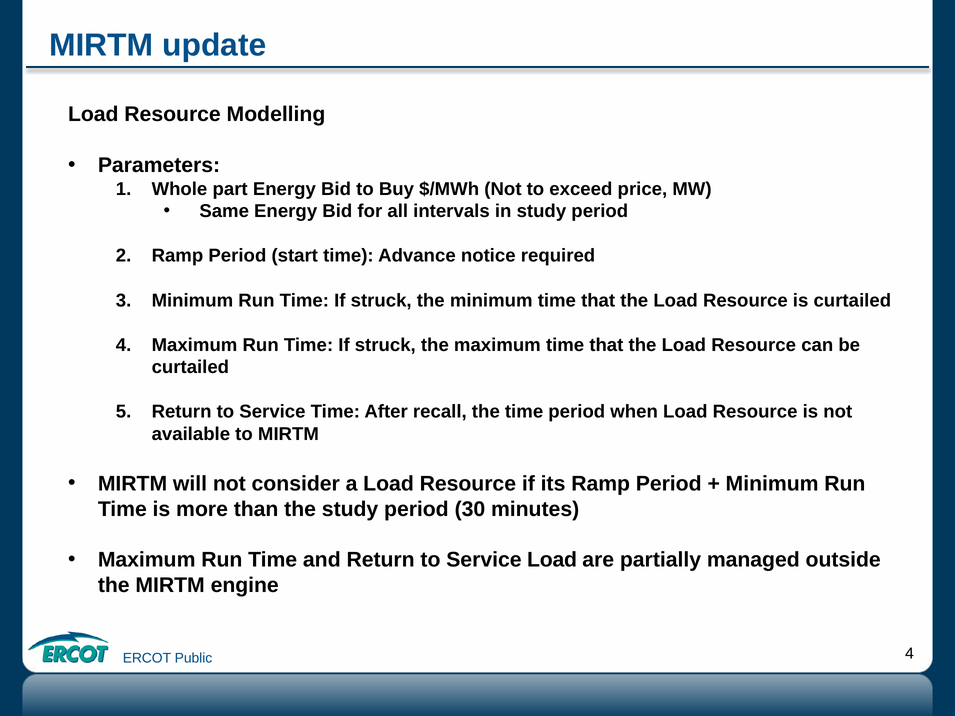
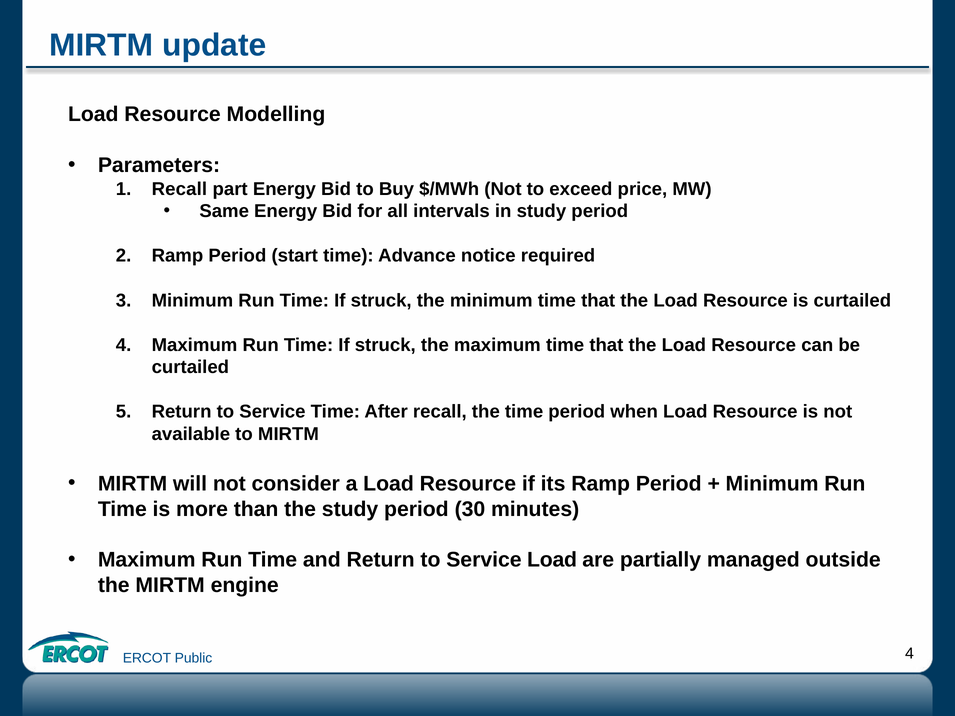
Whole: Whole -> Recall (179, 189)
